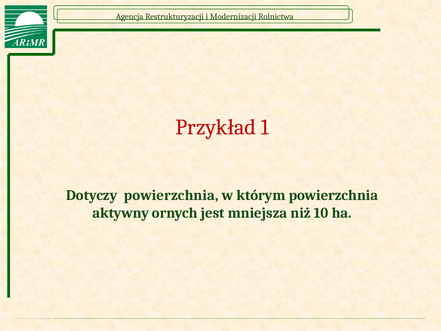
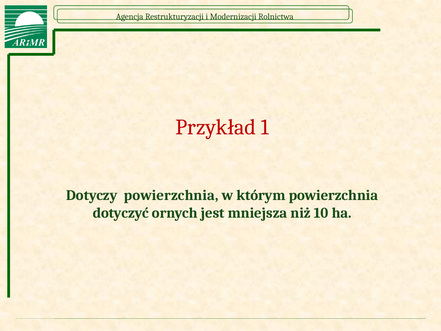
aktywny: aktywny -> dotyczyć (121, 213)
